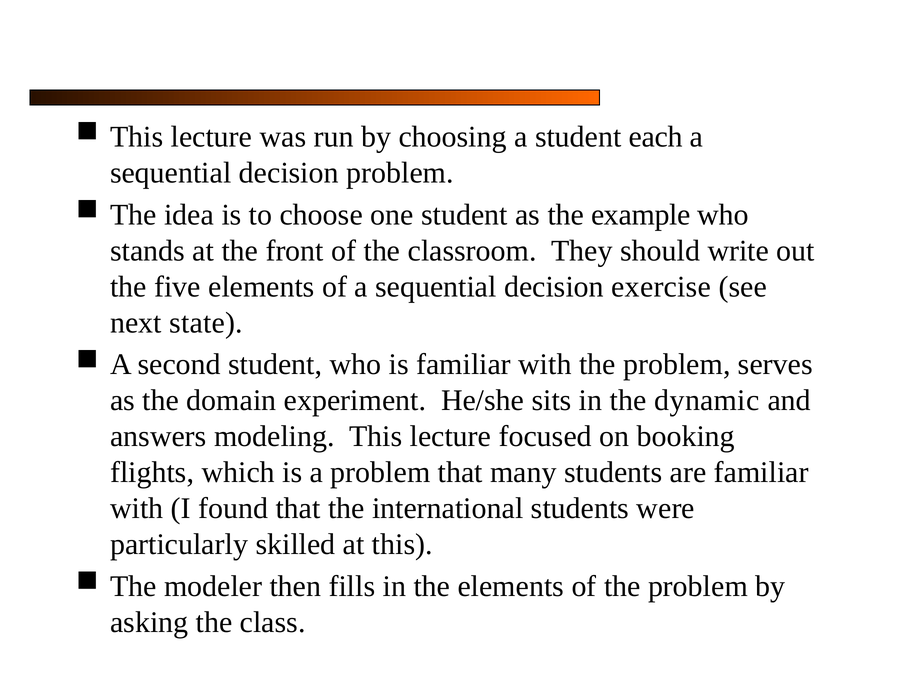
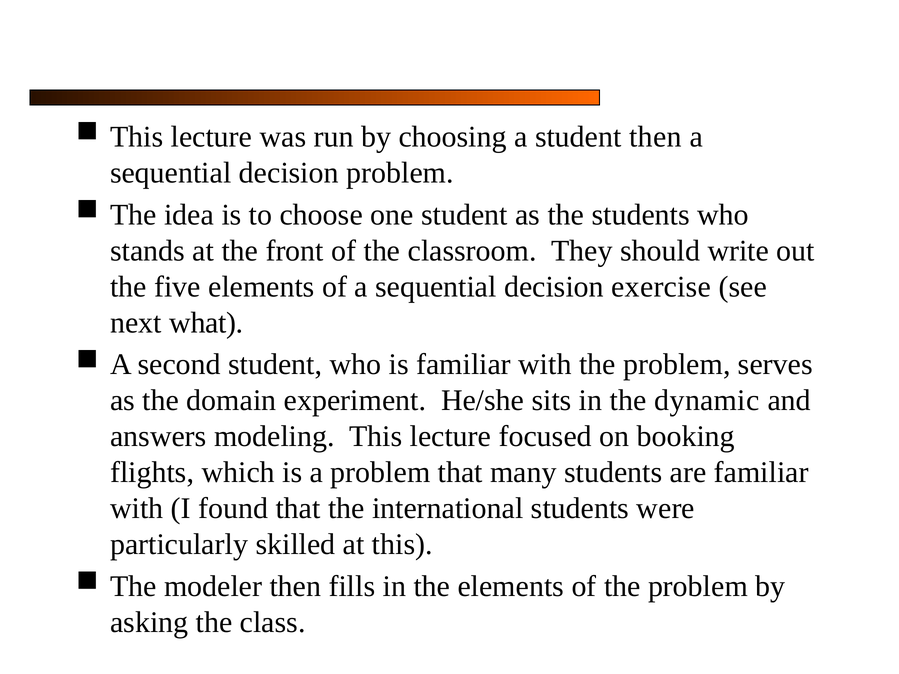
student each: each -> then (655, 137)
the example: example -> students (641, 215)
state: state -> what (206, 323)
